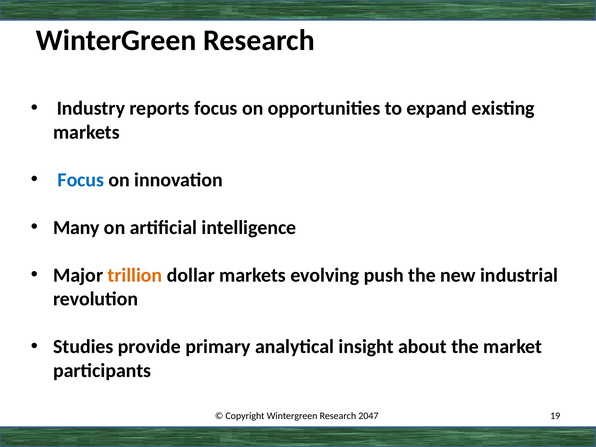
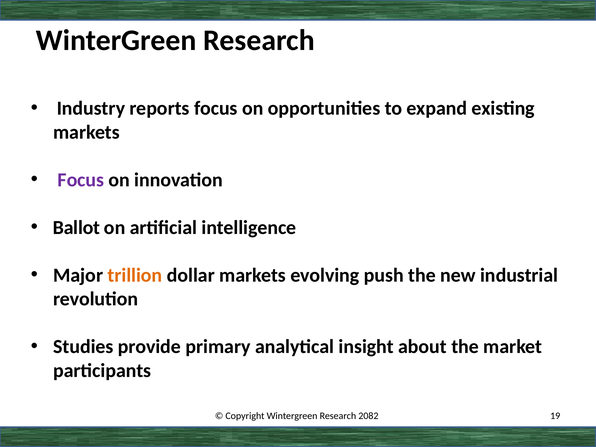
Focus colour: blue -> purple (81, 180)
Many: Many -> Ballot (76, 227)
2047: 2047 -> 2082 (368, 416)
